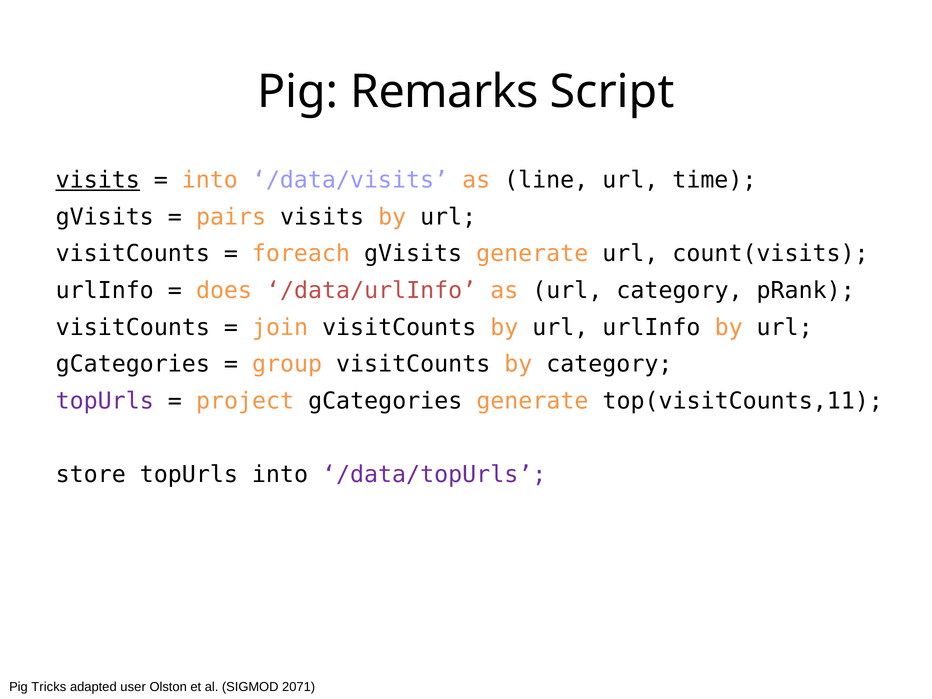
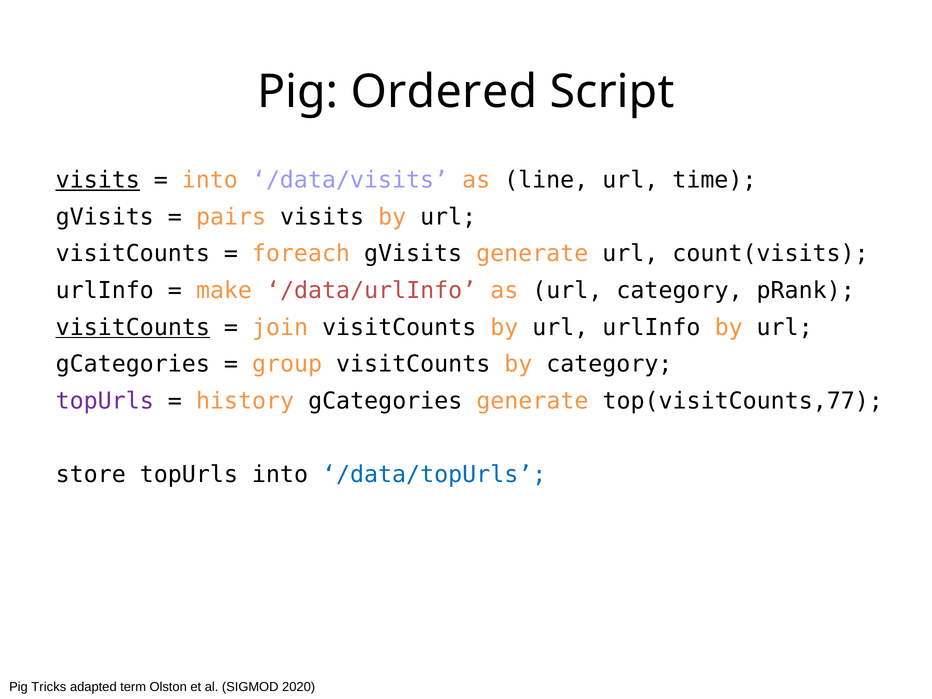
Remarks: Remarks -> Ordered (444, 92)
does: does -> make (224, 291)
visitCounts underline: none -> present (133, 327)
project: project -> history (245, 401)
top(visitCounts,11: top(visitCounts,11 -> top(visitCounts,77 (743, 401)
/data/topUrls colour: purple -> blue (434, 475)
user: user -> term (133, 687)
2071: 2071 -> 2020 (299, 687)
